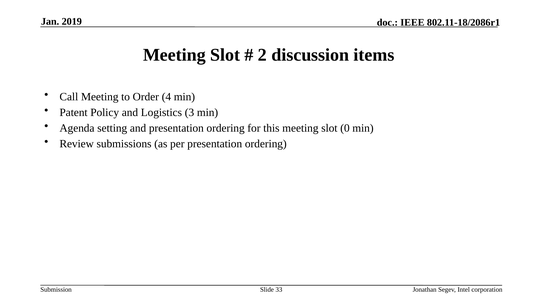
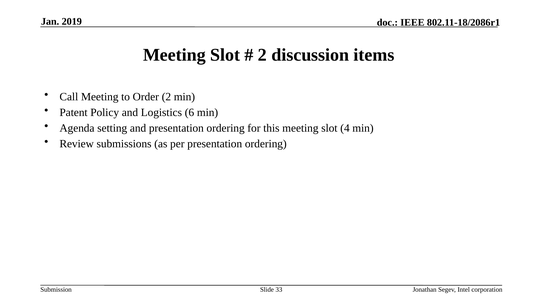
Order 4: 4 -> 2 (166, 97)
3: 3 -> 6 (189, 113)
0: 0 -> 4 (345, 128)
